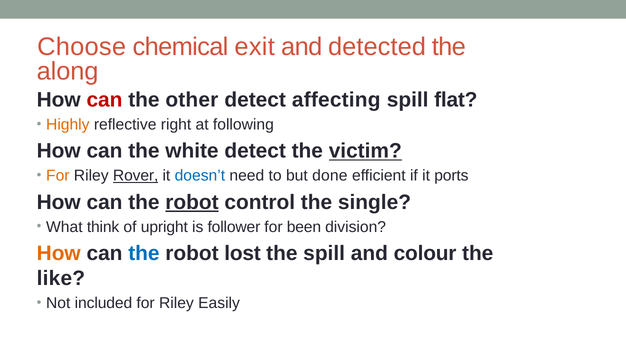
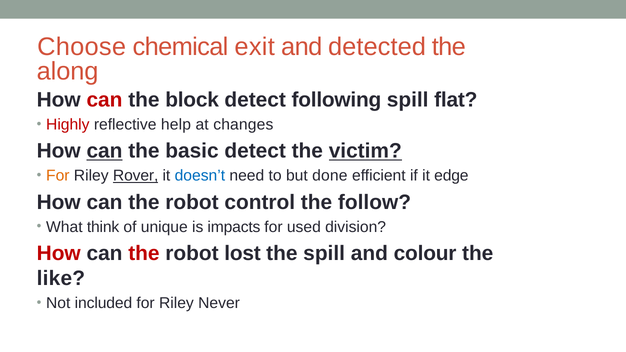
other: other -> block (192, 100)
affecting: affecting -> following (336, 100)
Highly colour: orange -> red (68, 125)
right: right -> help (176, 125)
following: following -> changes (243, 125)
can underline: none -> present (104, 151)
white: white -> basic (192, 151)
ports: ports -> edge (451, 176)
robot underline: present -> none (192, 202)
single: single -> follow (374, 202)
upright: upright -> unique (164, 227)
follower: follower -> impacts (234, 227)
been: been -> used (304, 227)
How colour: orange -> red (59, 253)
the colour: blue -> red (144, 253)
Easily: Easily -> Never (219, 303)
